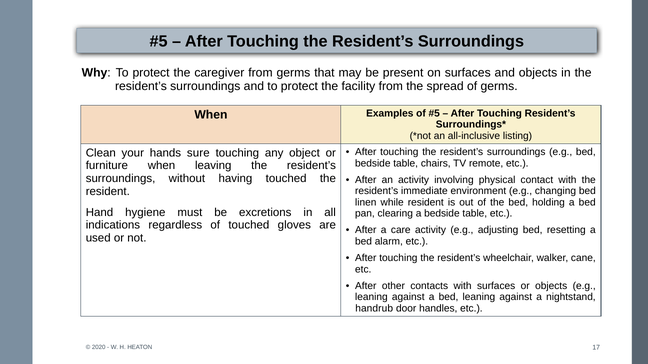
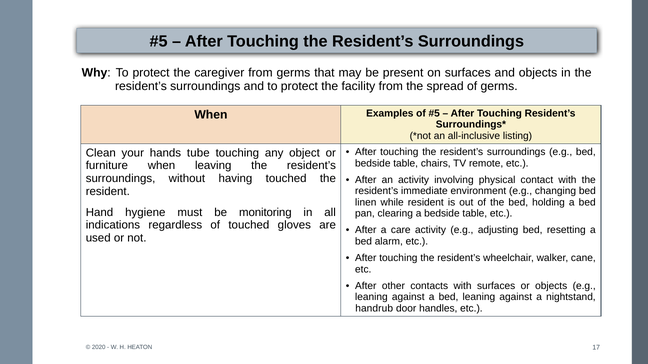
sure: sure -> tube (198, 153)
excretions: excretions -> monitoring (265, 213)
